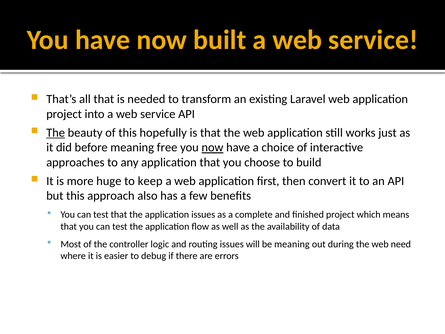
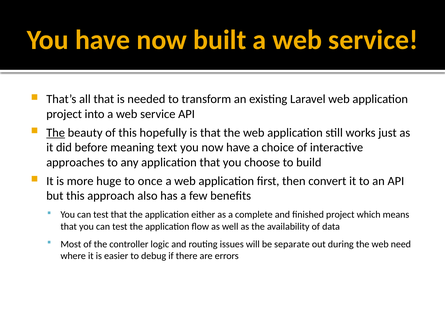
free: free -> text (167, 147)
now underline: present -> none (212, 147)
keep: keep -> once (150, 181)
application issues: issues -> either (203, 215)
be meaning: meaning -> separate (292, 244)
